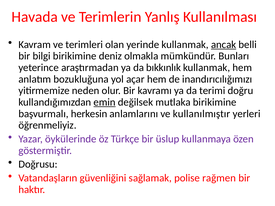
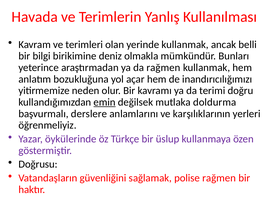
ancak underline: present -> none (224, 45)
da bıkkınlık: bıkkınlık -> rağmen (163, 68)
mutlaka birikimine: birikimine -> doldurma (215, 102)
herkesin: herkesin -> derslere (89, 114)
kullanılmıştır: kullanılmıştır -> karşılıklarının (202, 114)
